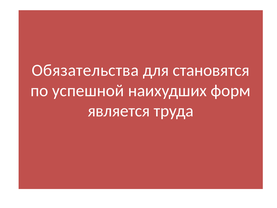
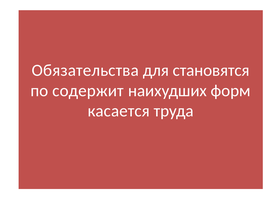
успешной: успешной -> содержит (88, 91)
является: является -> касается (119, 111)
